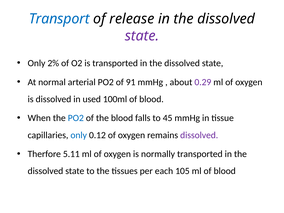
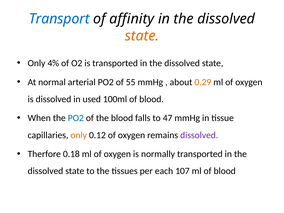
release: release -> affinity (132, 19)
state colour: purple -> orange (142, 36)
2%: 2% -> 4% (53, 63)
91: 91 -> 55 (131, 82)
0.29 colour: purple -> orange (203, 82)
45: 45 -> 47 (168, 118)
only colour: blue -> orange (79, 135)
5.11: 5.11 -> 0.18 (71, 154)
105: 105 -> 107 (182, 171)
